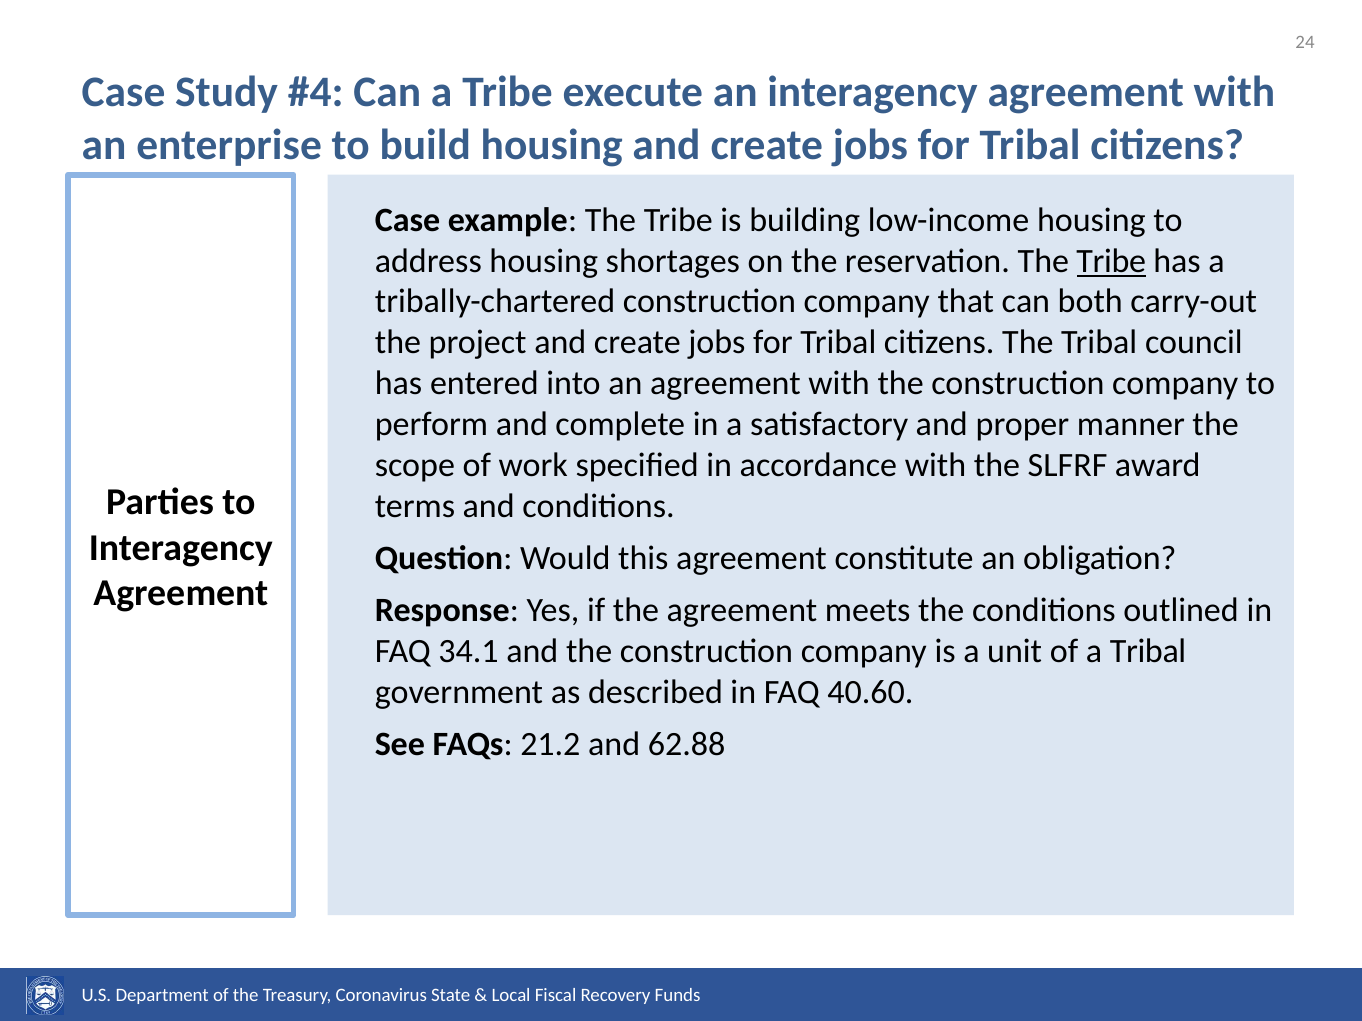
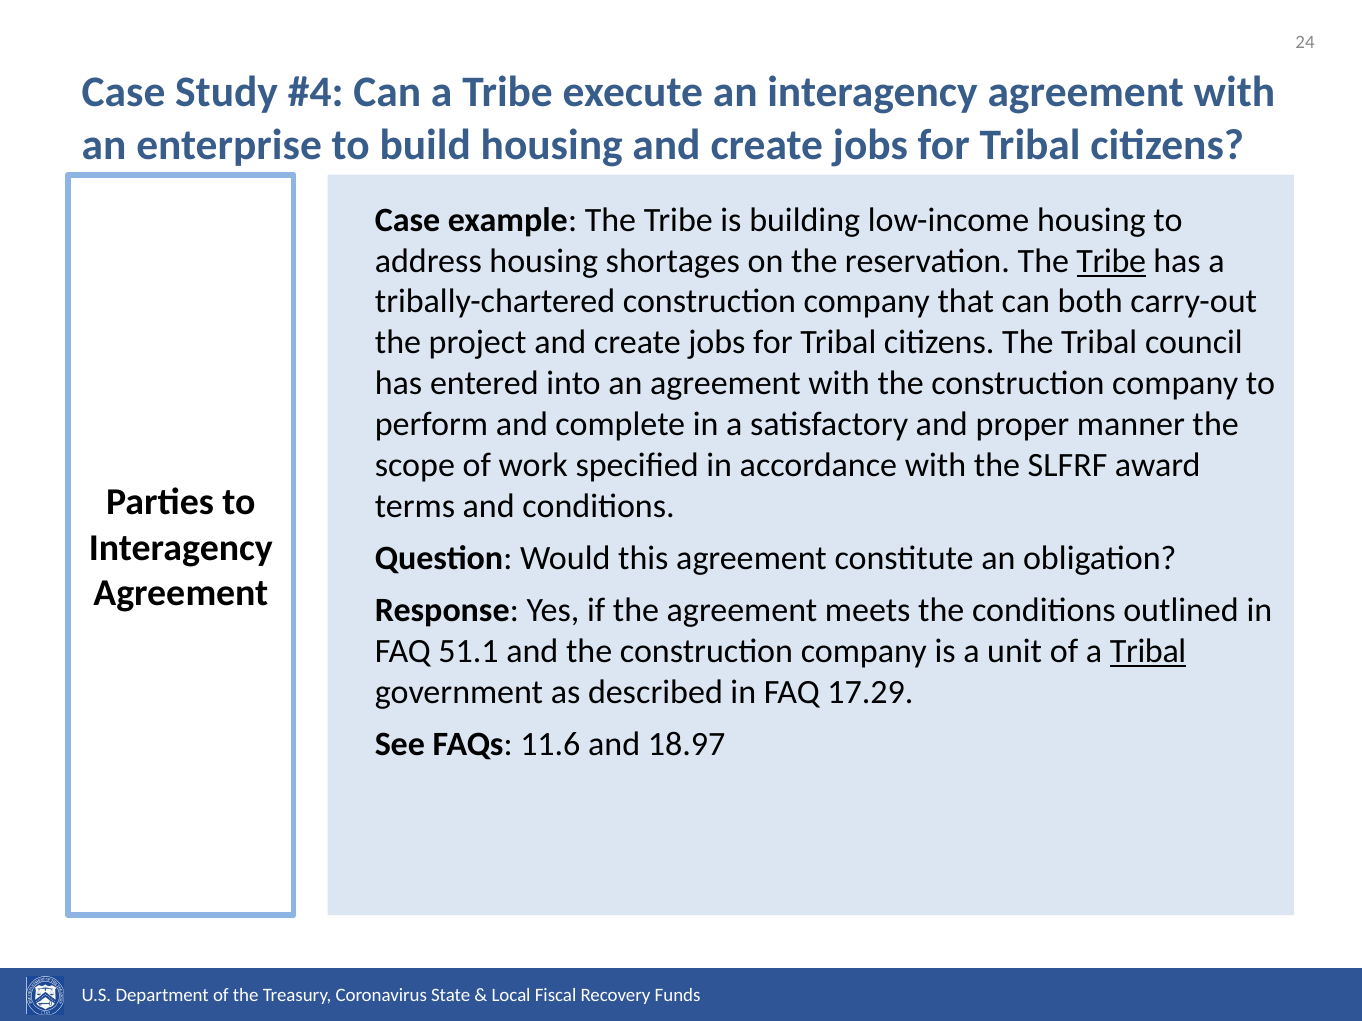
34.1: 34.1 -> 51.1 (469, 652)
Tribal underline: none -> present (1148, 652)
40.60: 40.60 -> 17.29 (870, 692)
21.2: 21.2 -> 11.6 (550, 745)
62.88: 62.88 -> 18.97 (687, 745)
